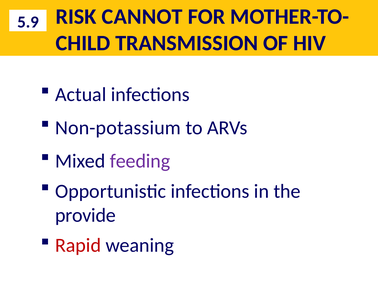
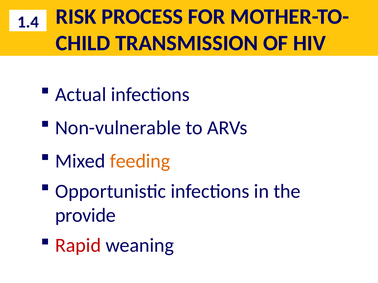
CANNOT: CANNOT -> PROCESS (142, 17)
5.9: 5.9 -> 1.4 (28, 22)
Non-potassium: Non-potassium -> Non-vulnerable (118, 128)
feeding colour: purple -> orange (140, 161)
